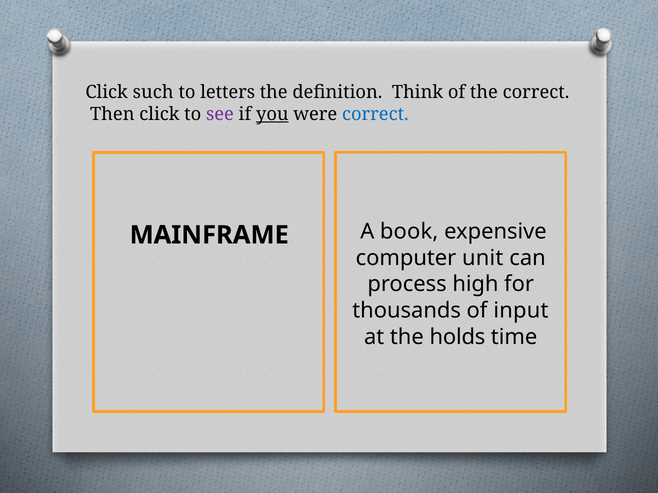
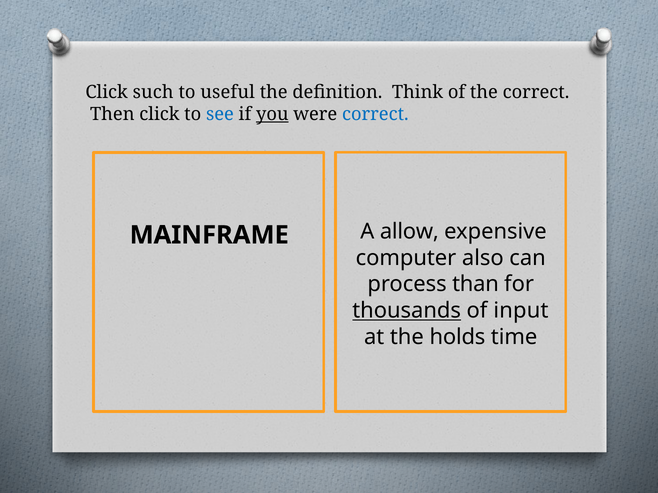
letters: letters -> useful (228, 92)
see colour: purple -> blue (220, 114)
book: book -> allow (409, 232)
unit: unit -> also (483, 258)
high: high -> than (476, 285)
thousands underline: none -> present (407, 311)
